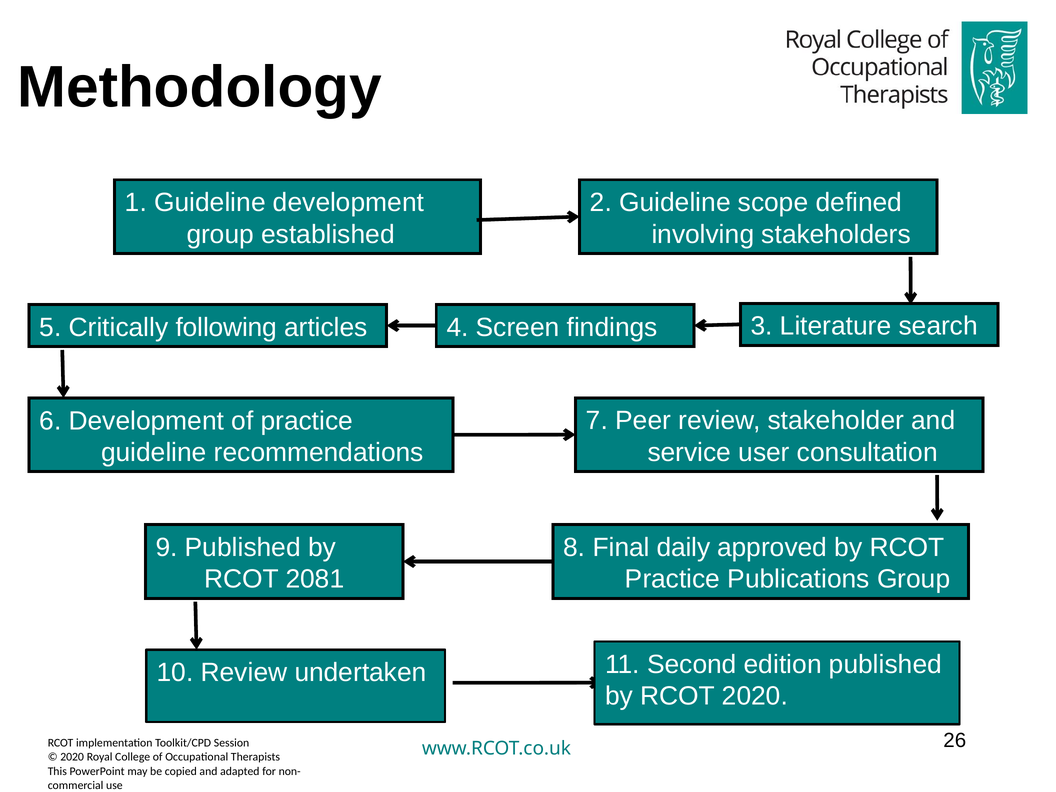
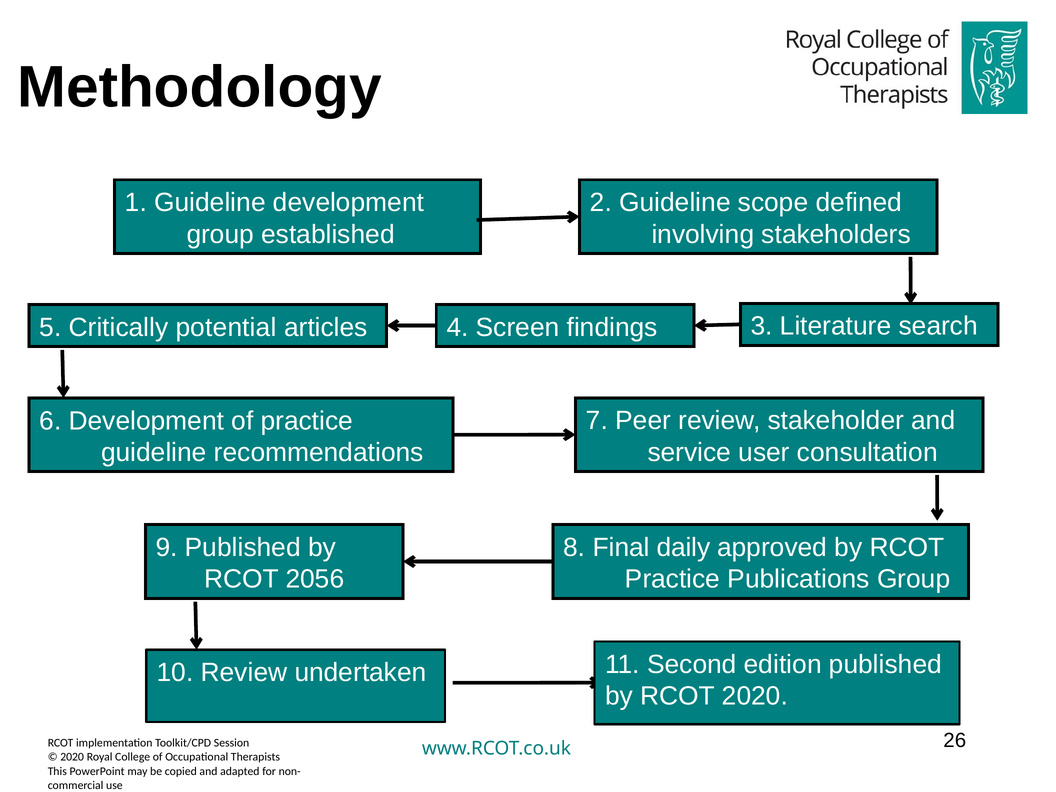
following: following -> potential (226, 327)
2081: 2081 -> 2056 (315, 579)
